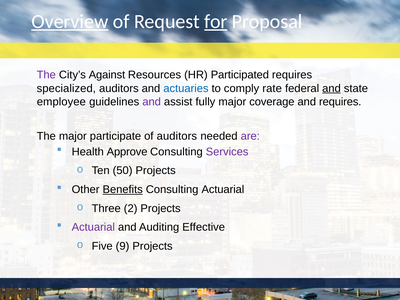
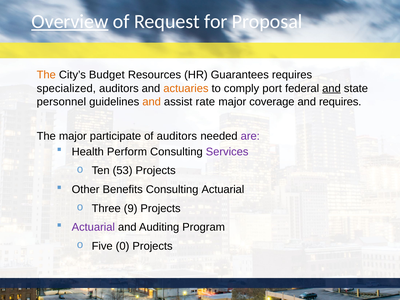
for underline: present -> none (216, 21)
The colour: purple -> orange (46, 75)
Against: Against -> Budget (107, 75)
Participated: Participated -> Guarantees (240, 75)
actuaries colour: blue -> orange (186, 88)
rate: rate -> port (272, 88)
employee: employee -> personnel (61, 102)
and colour: purple -> orange (152, 102)
fully: fully -> rate (205, 102)
Approve: Approve -> Perform (127, 152)
50: 50 -> 53 (123, 171)
Benefits underline: present -> none (123, 189)
2: 2 -> 9 (131, 208)
Effective: Effective -> Program (204, 227)
9: 9 -> 0 (123, 246)
